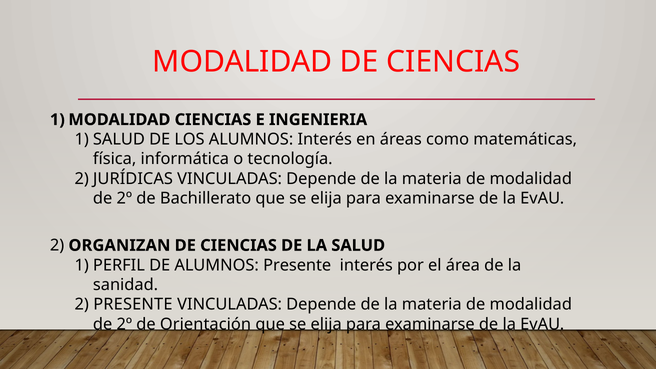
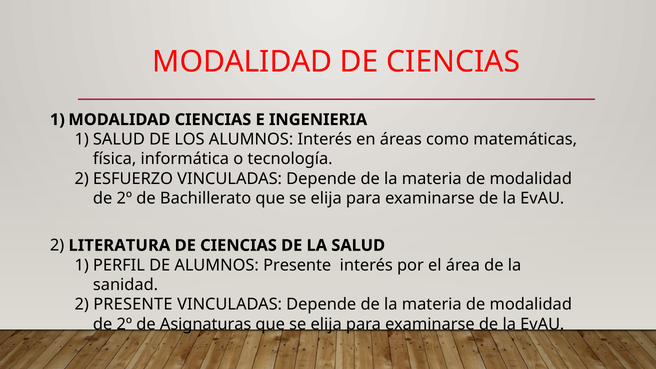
JURÍDICAS: JURÍDICAS -> ESFUERZO (133, 179)
ORGANIZAN: ORGANIZAN -> LITERATURA (119, 245)
Orientación: Orientación -> Asignaturas (206, 324)
